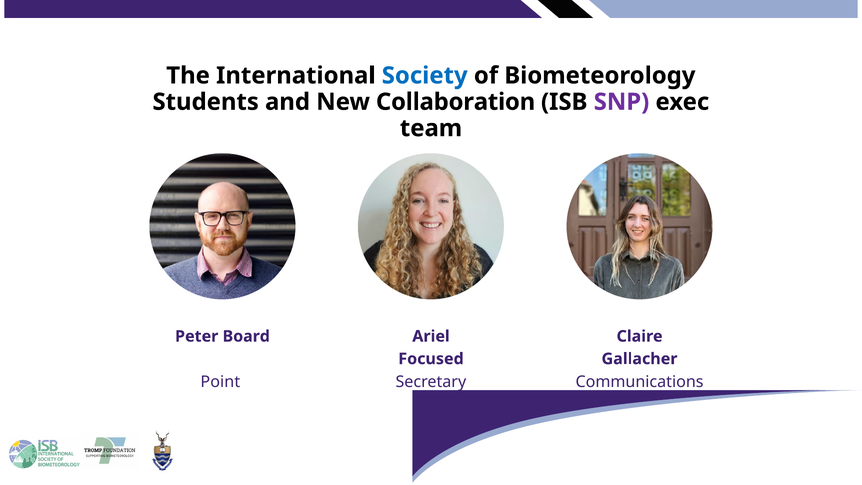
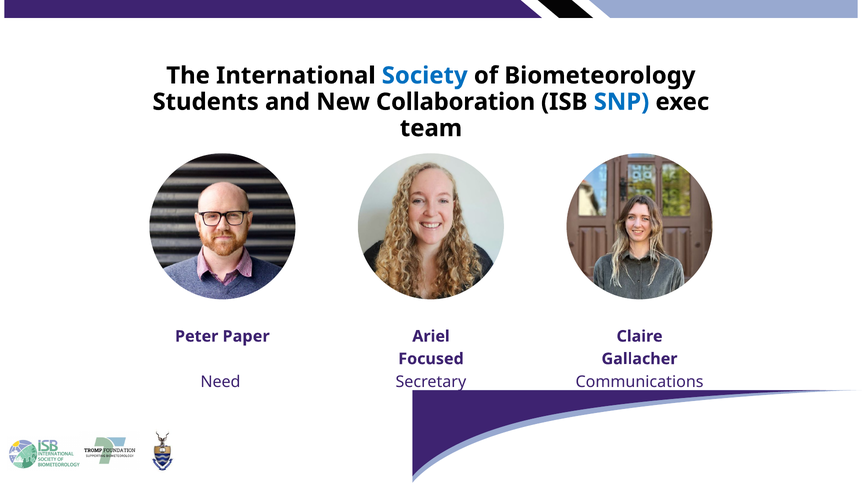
SNP colour: purple -> blue (621, 102)
Board: Board -> Paper (246, 336)
Point: Point -> Need (220, 382)
